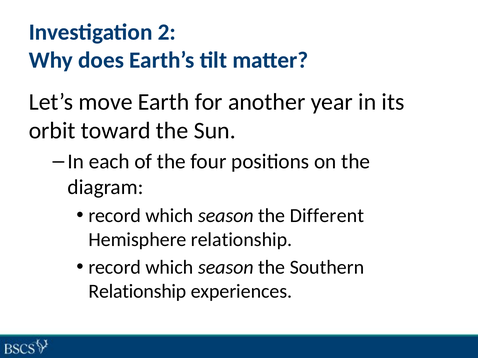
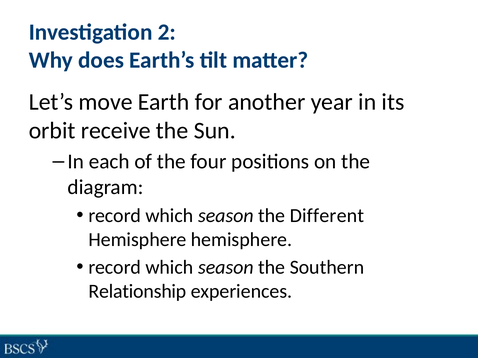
toward: toward -> receive (116, 131)
Hemisphere relationship: relationship -> hemisphere (241, 240)
